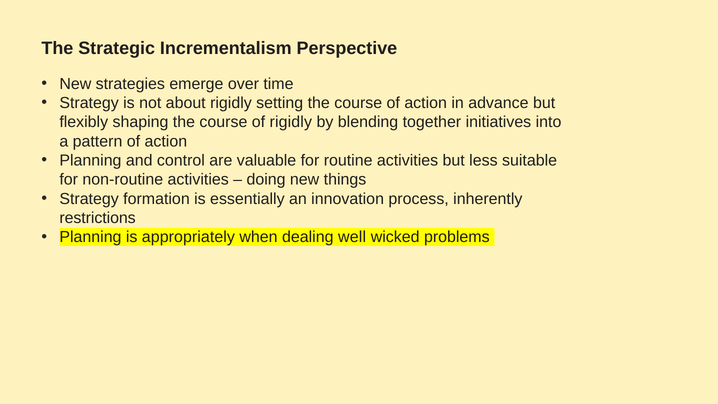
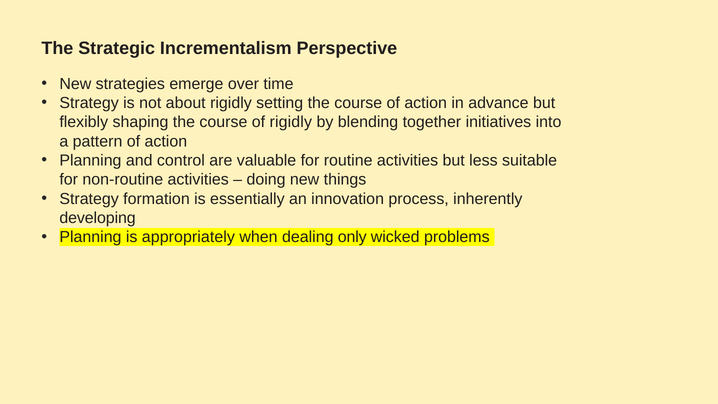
restrictions: restrictions -> developing (98, 218)
well: well -> only (352, 237)
